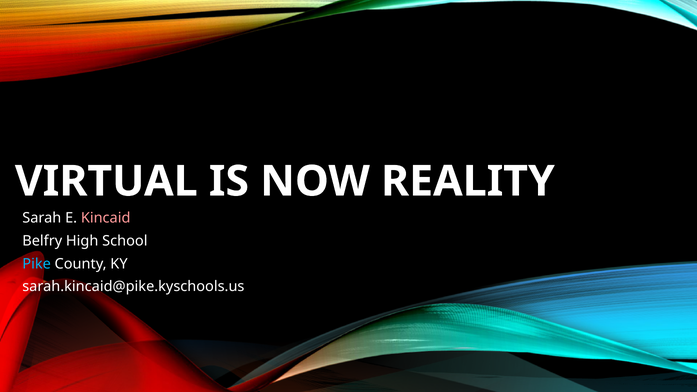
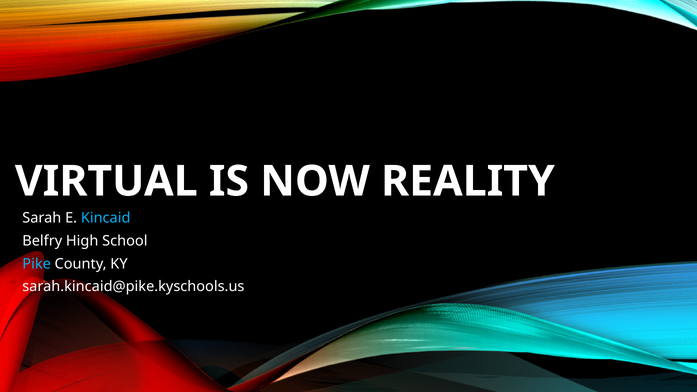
Kincaid colour: pink -> light blue (106, 218)
